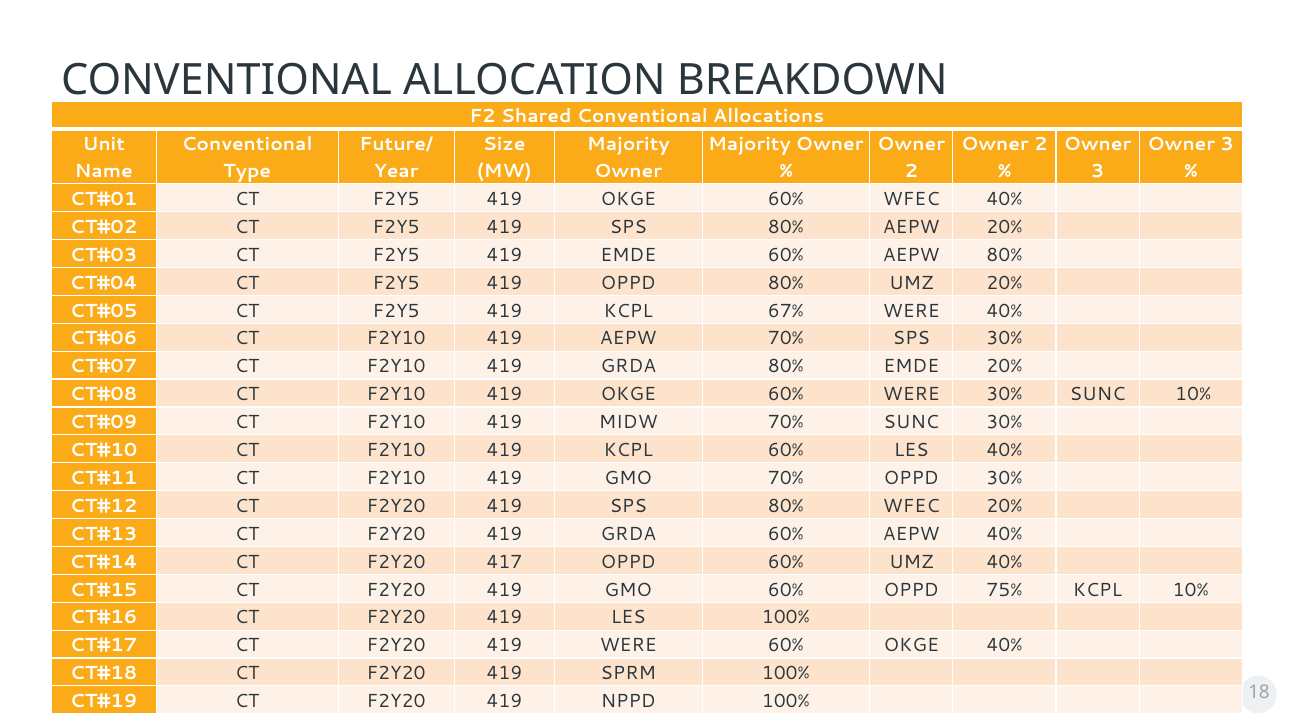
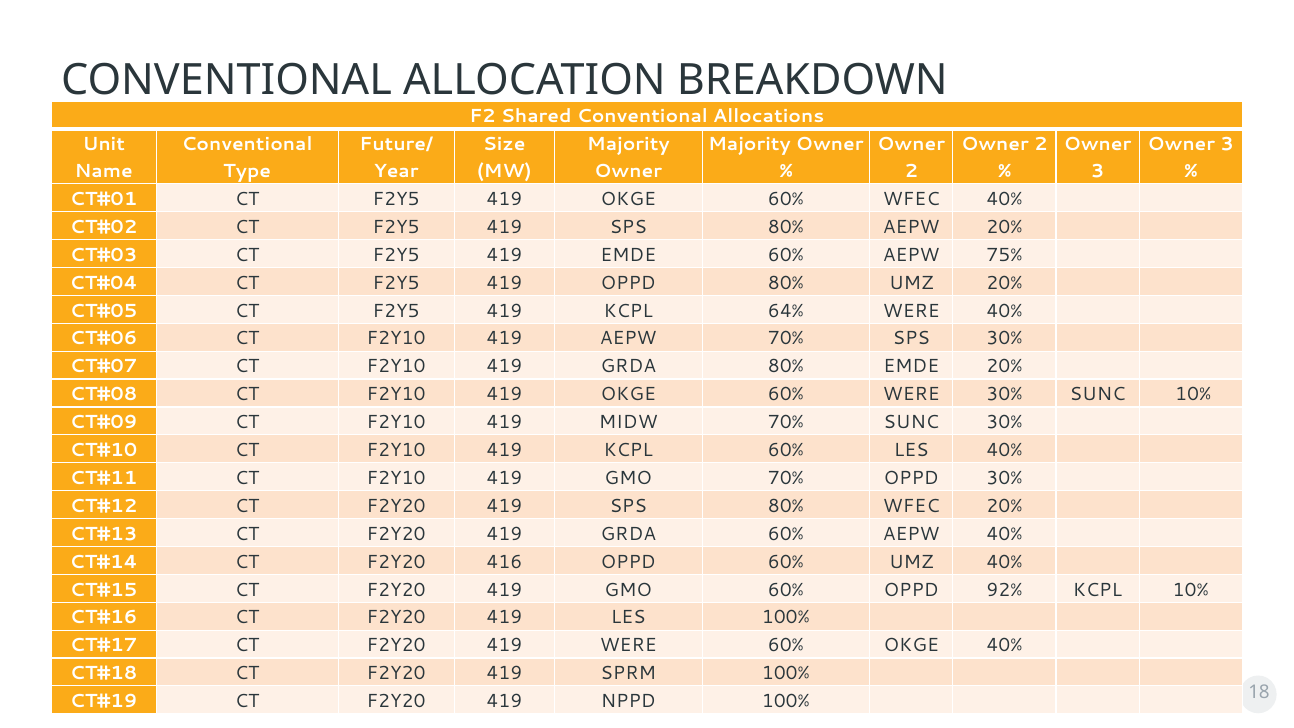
AEPW 80%: 80% -> 75% (1004, 255)
67%: 67% -> 64% (786, 311)
417: 417 -> 416 (504, 562)
75%: 75% -> 92% (1004, 590)
